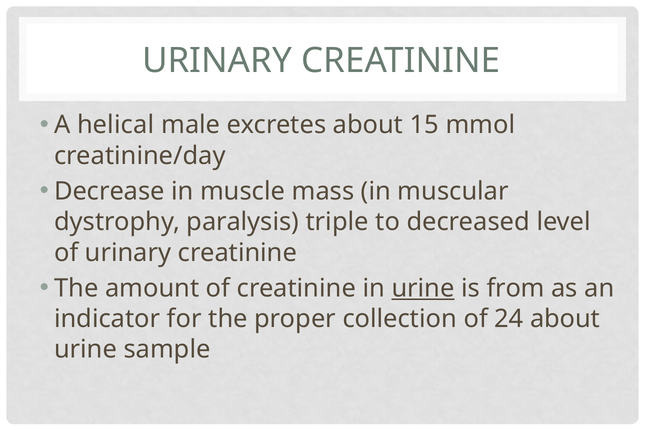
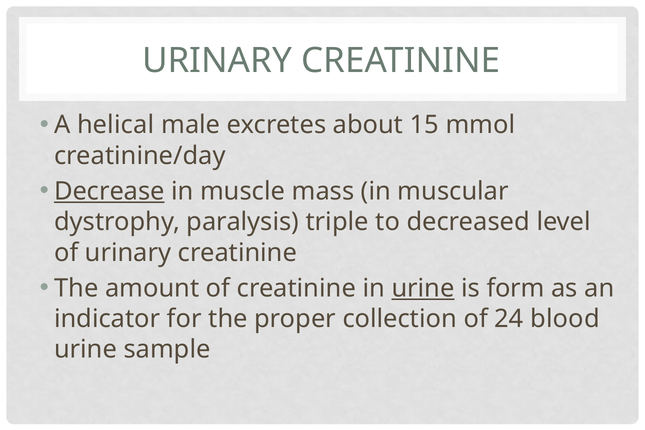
Decrease underline: none -> present (109, 191)
from: from -> form (516, 288)
24 about: about -> blood (565, 319)
